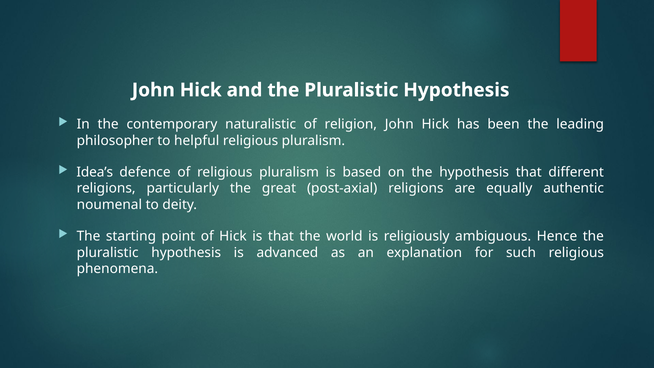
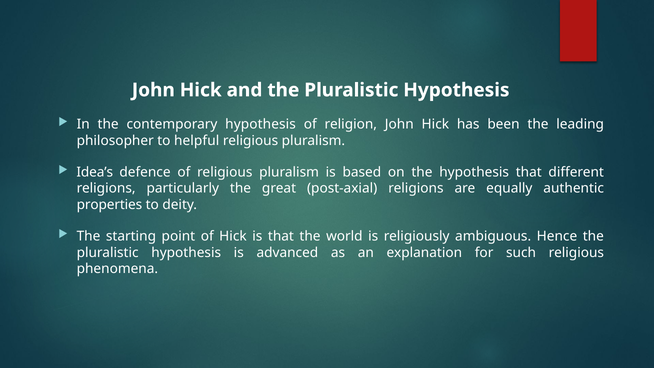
contemporary naturalistic: naturalistic -> hypothesis (261, 124)
noumenal: noumenal -> properties (109, 205)
